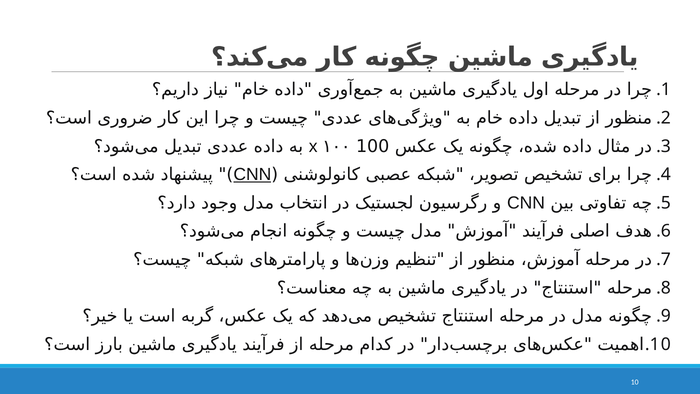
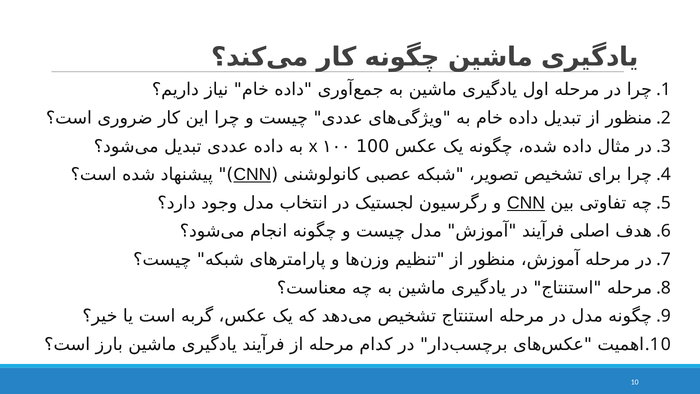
CNN underline: none -> present (526, 203)
